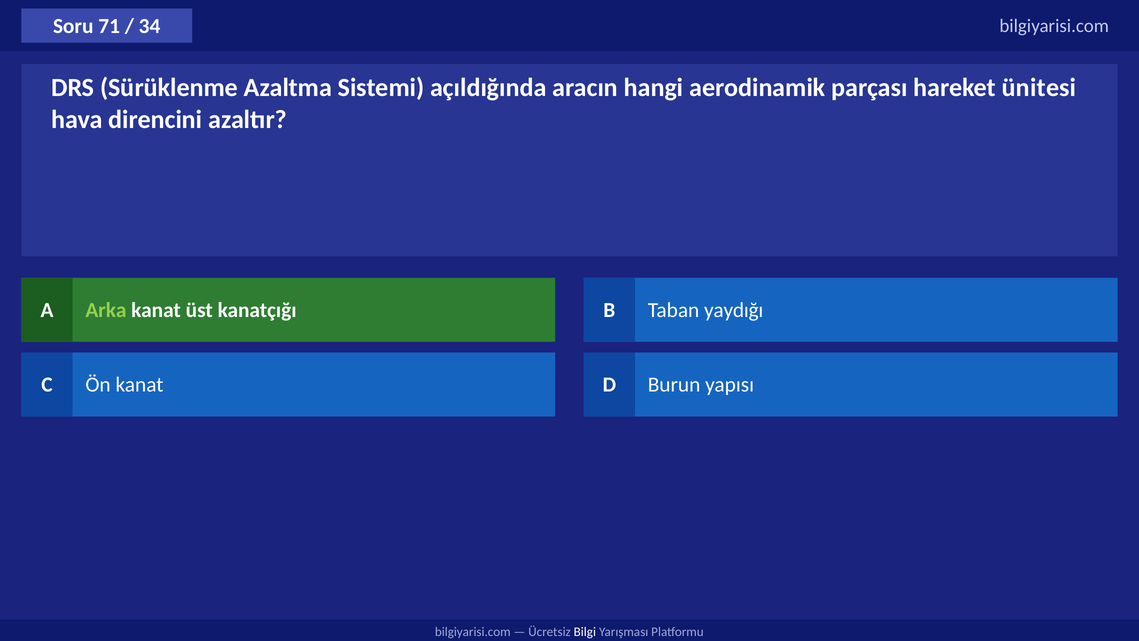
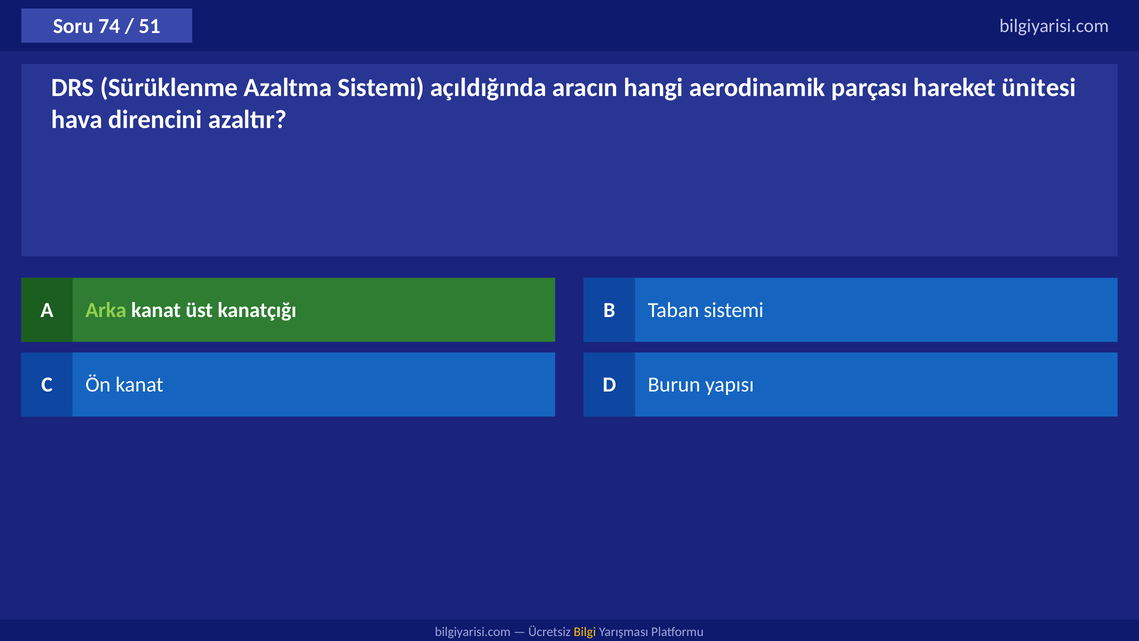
71: 71 -> 74 (109, 26)
34: 34 -> 51 (150, 26)
Taban yaydığı: yaydığı -> sistemi (734, 310)
Bilgi colour: white -> yellow (585, 632)
